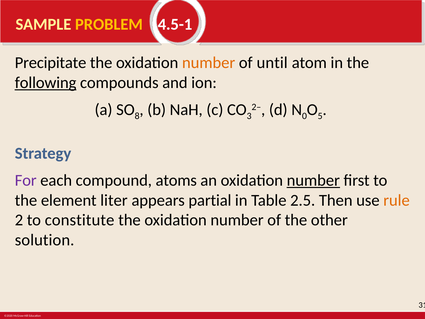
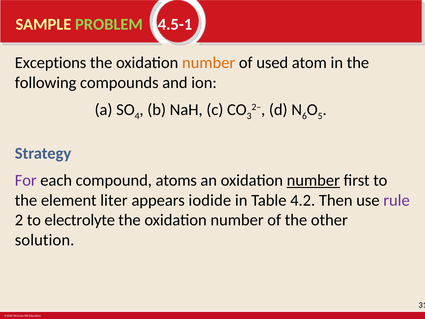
PROBLEM colour: yellow -> light green (109, 25)
Precipitate: Precipitate -> Exceptions (51, 63)
until: until -> used (272, 63)
following underline: present -> none (46, 83)
8: 8 -> 4 (137, 116)
0: 0 -> 6 (304, 116)
partial: partial -> iodide (210, 200)
2.5: 2.5 -> 4.2 (303, 200)
rule colour: orange -> purple (397, 200)
constitute: constitute -> electrolyte (80, 220)
